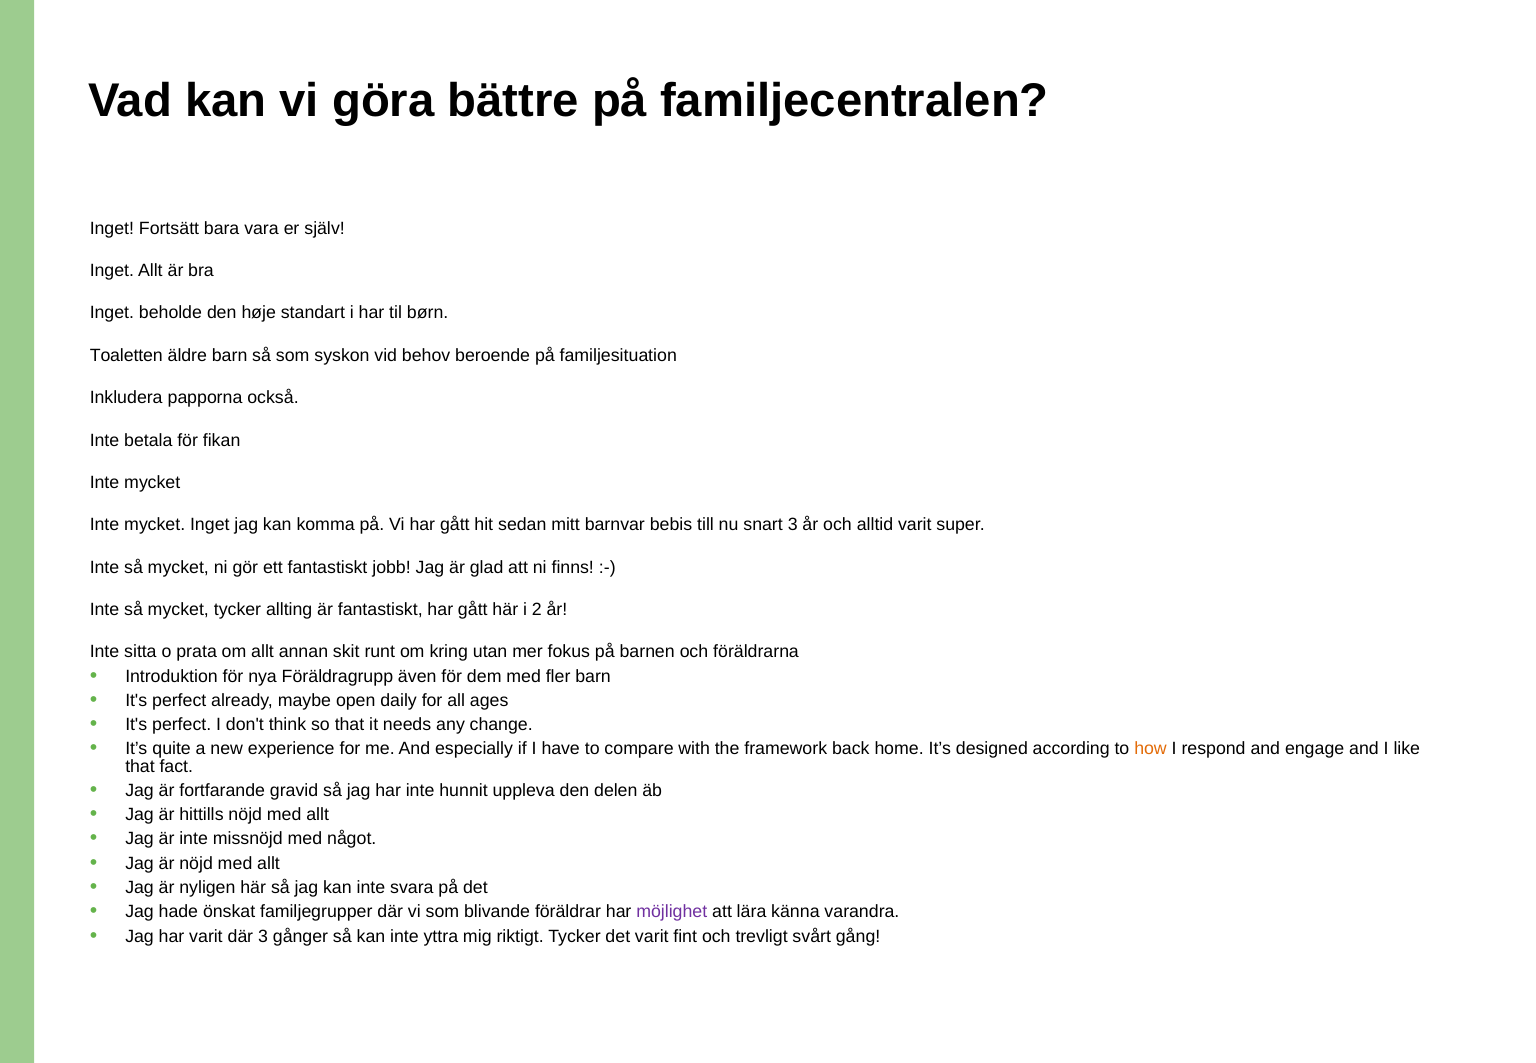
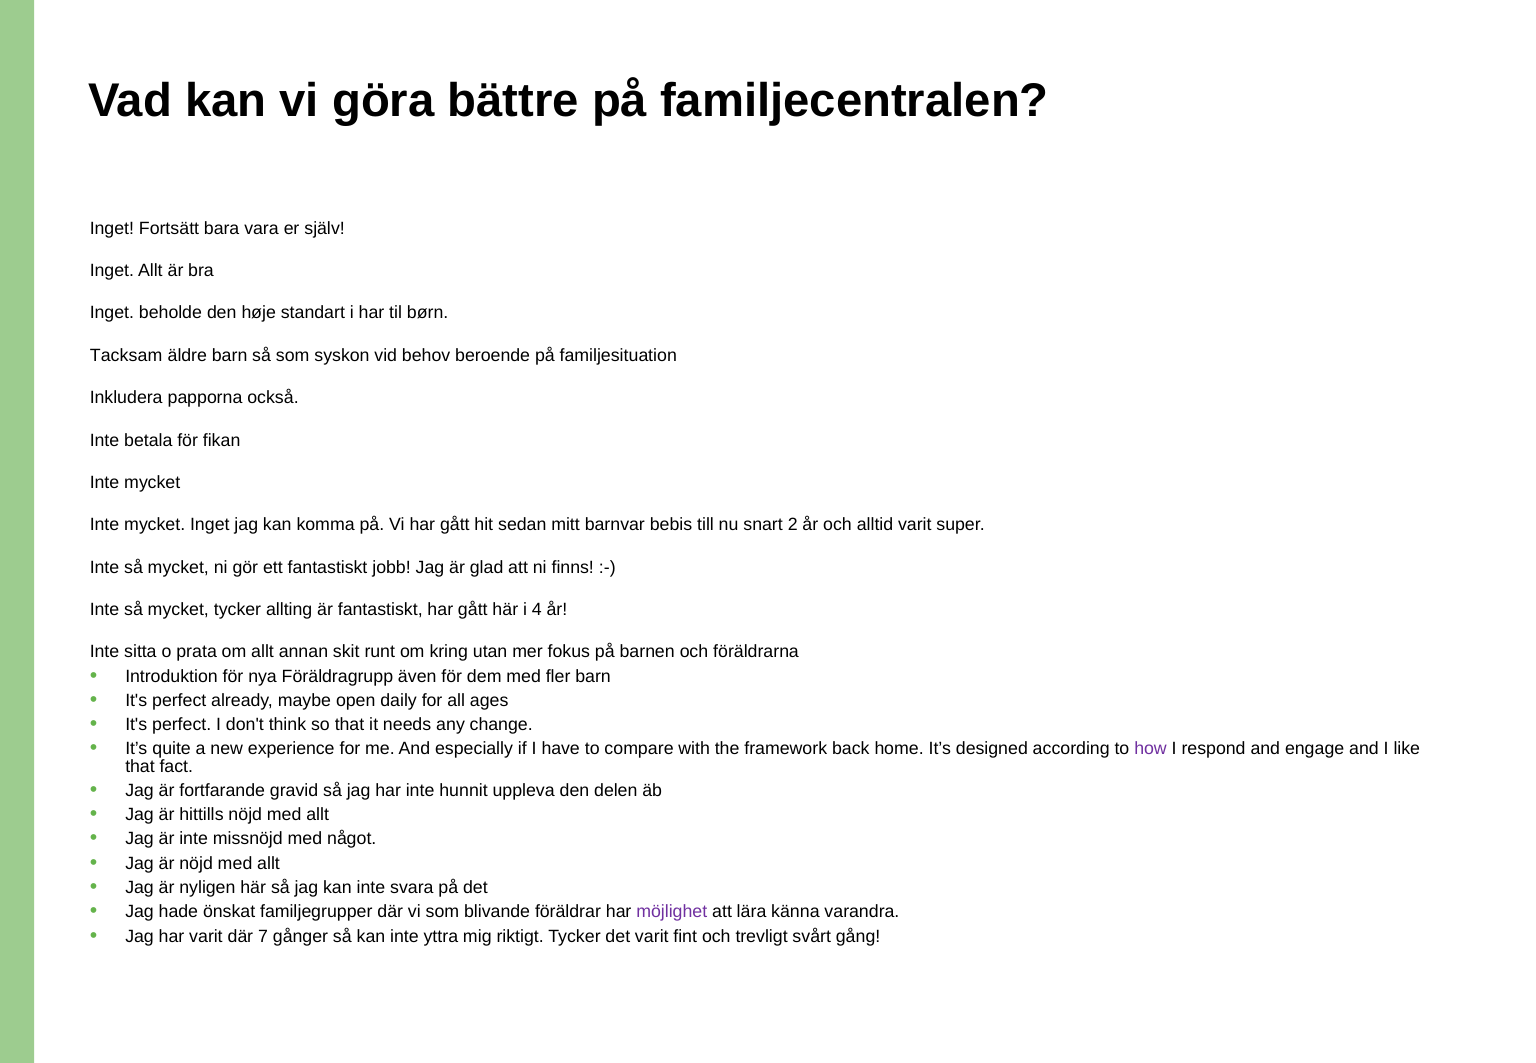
Toaletten: Toaletten -> Tacksam (126, 356)
snart 3: 3 -> 2 (793, 525)
2: 2 -> 4 (537, 610)
how colour: orange -> purple (1151, 749)
där 3: 3 -> 7 (263, 936)
